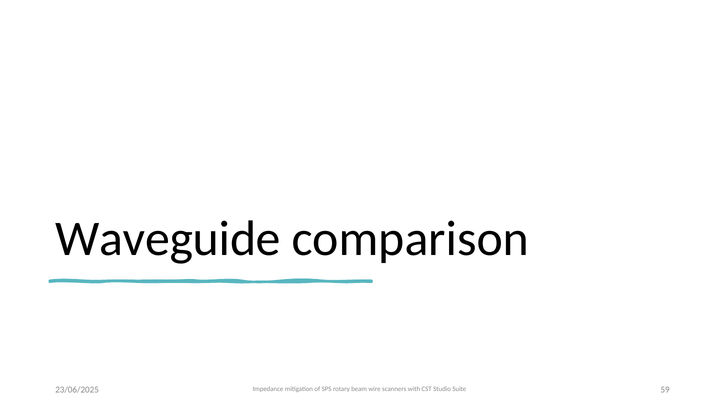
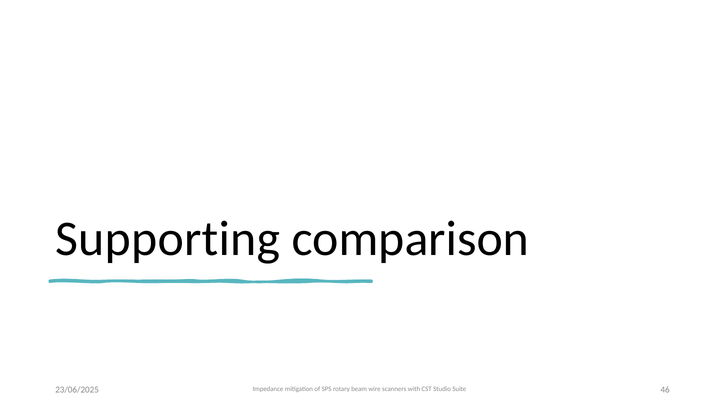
Waveguide: Waveguide -> Supporting (168, 239)
59: 59 -> 46 (665, 389)
